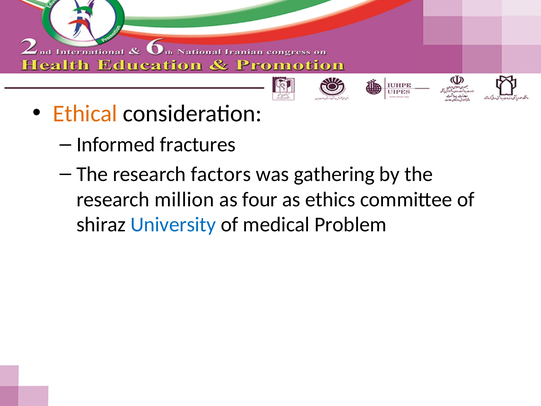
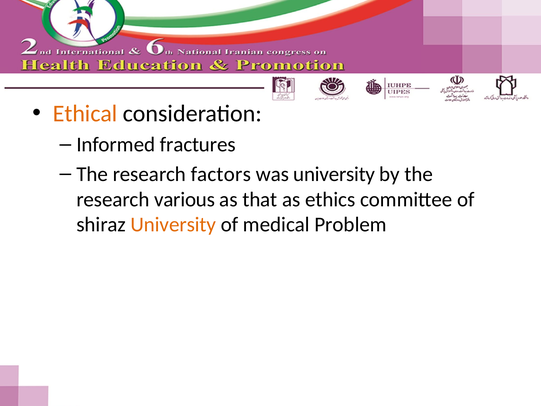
was gathering: gathering -> university (334, 174)
million: million -> various (185, 199)
four: four -> that (260, 199)
University colour: blue -> orange (173, 225)
